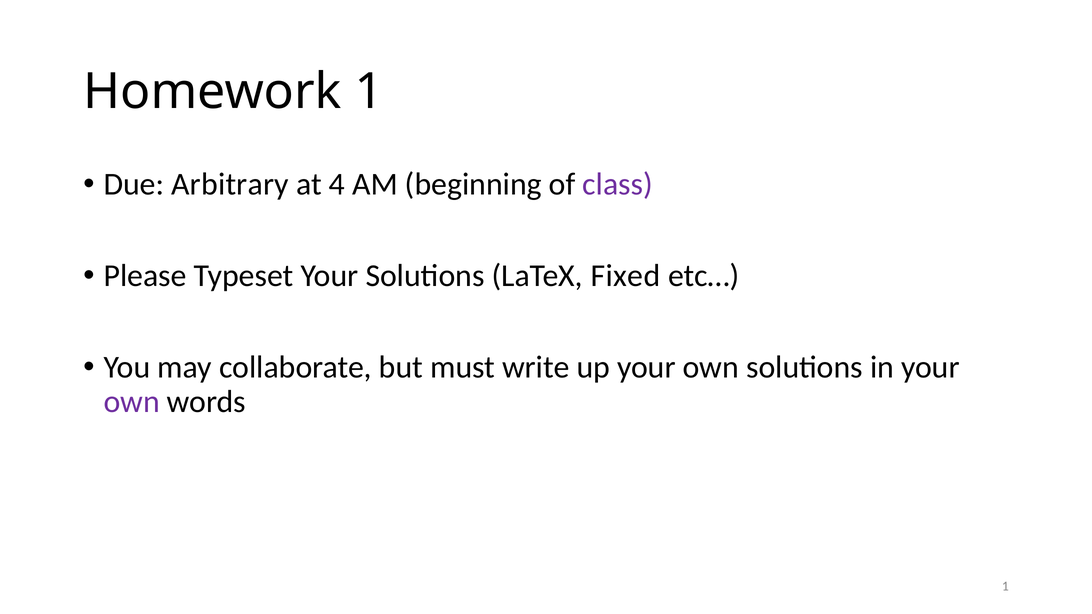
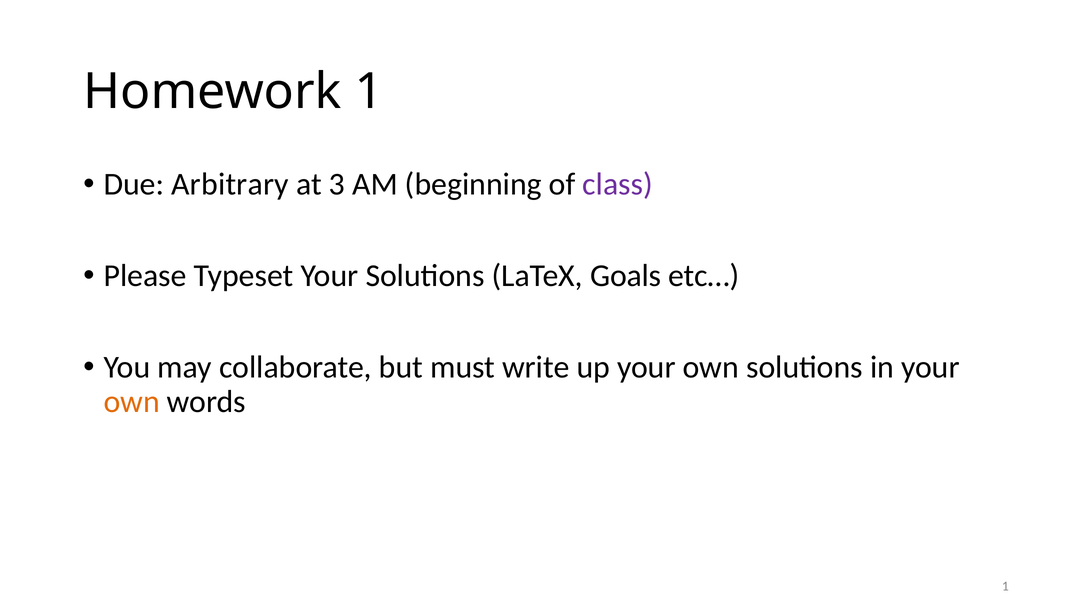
4: 4 -> 3 (337, 185)
Fixed: Fixed -> Goals (626, 276)
own colour: purple -> orange (132, 402)
